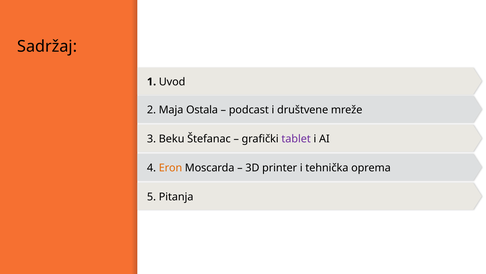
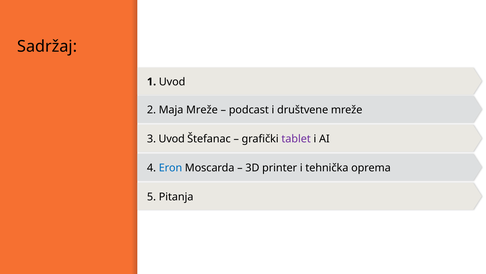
Maja Ostala: Ostala -> Mreže (202, 110)
3 Beku: Beku -> Uvod (172, 139)
Eron colour: orange -> blue (170, 168)
